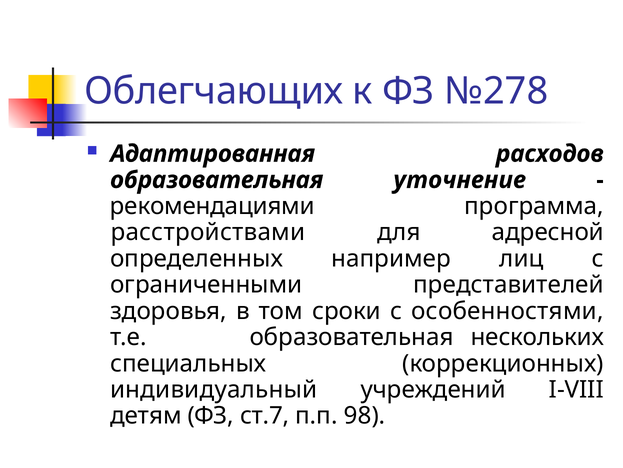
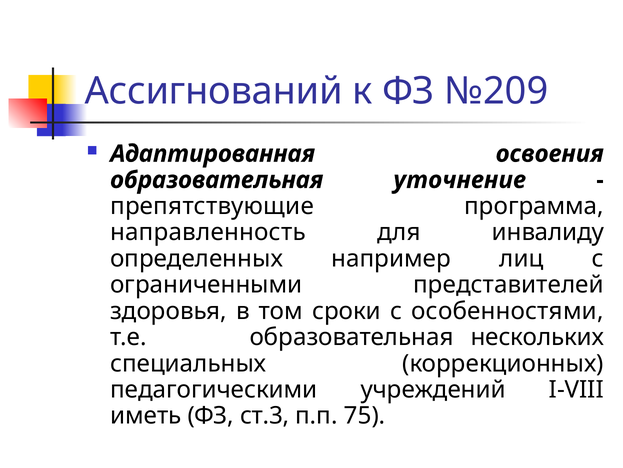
Облегчающих: Облегчающих -> Ассигнований (214, 91)
№278: №278 -> №209 (496, 91)
расходов: расходов -> освоения (550, 154)
рекомендациями: рекомендациями -> препятствующие (212, 206)
расстройствами: расстройствами -> направленность (208, 232)
адресной: адресной -> инвалиду (548, 232)
индивидуальный: индивидуальный -> педагогическими (214, 389)
детям: детям -> иметь (146, 415)
ст.7: ст.7 -> ст.3 (265, 415)
98: 98 -> 75 (365, 415)
